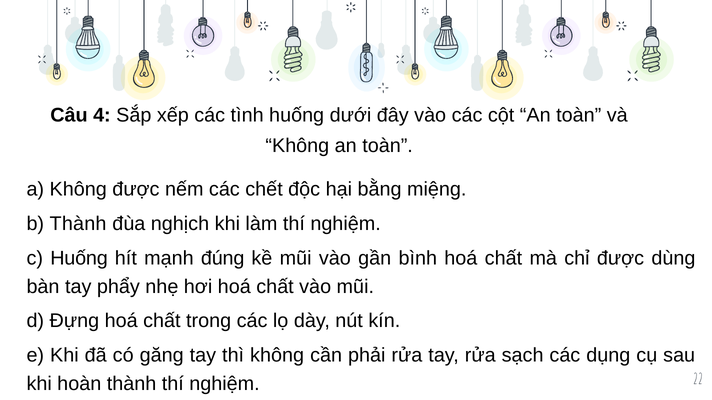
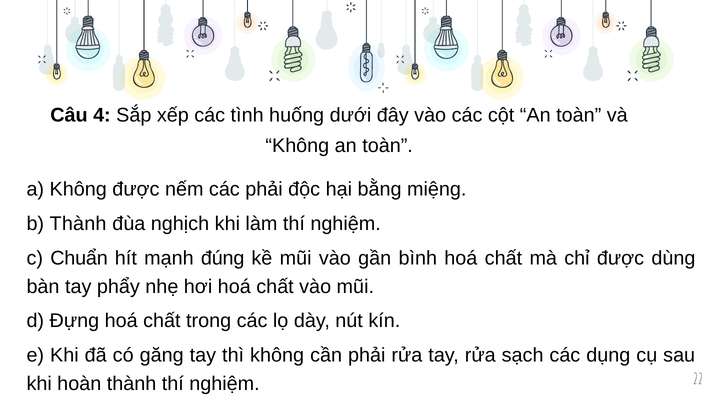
các chết: chết -> phải (264, 190)
c Huống: Huống -> Chuẩn (79, 258)
